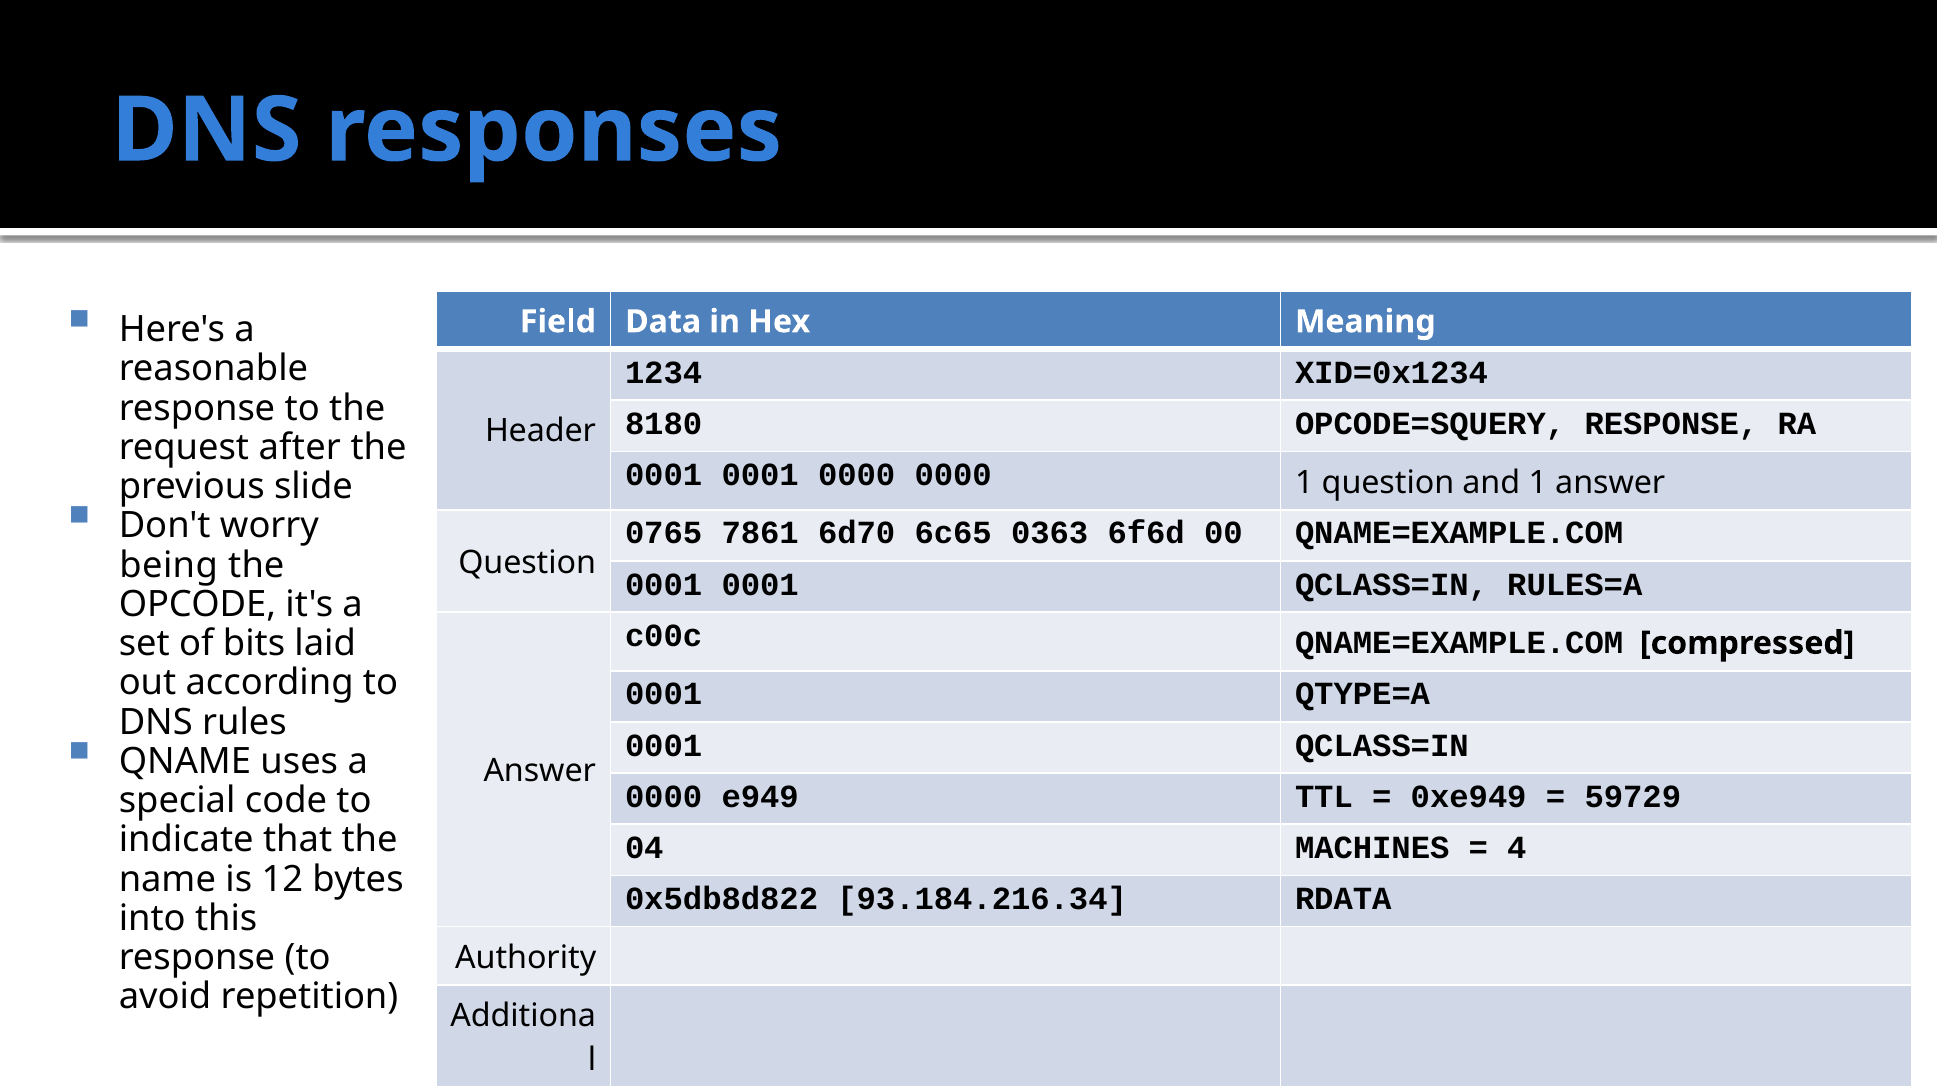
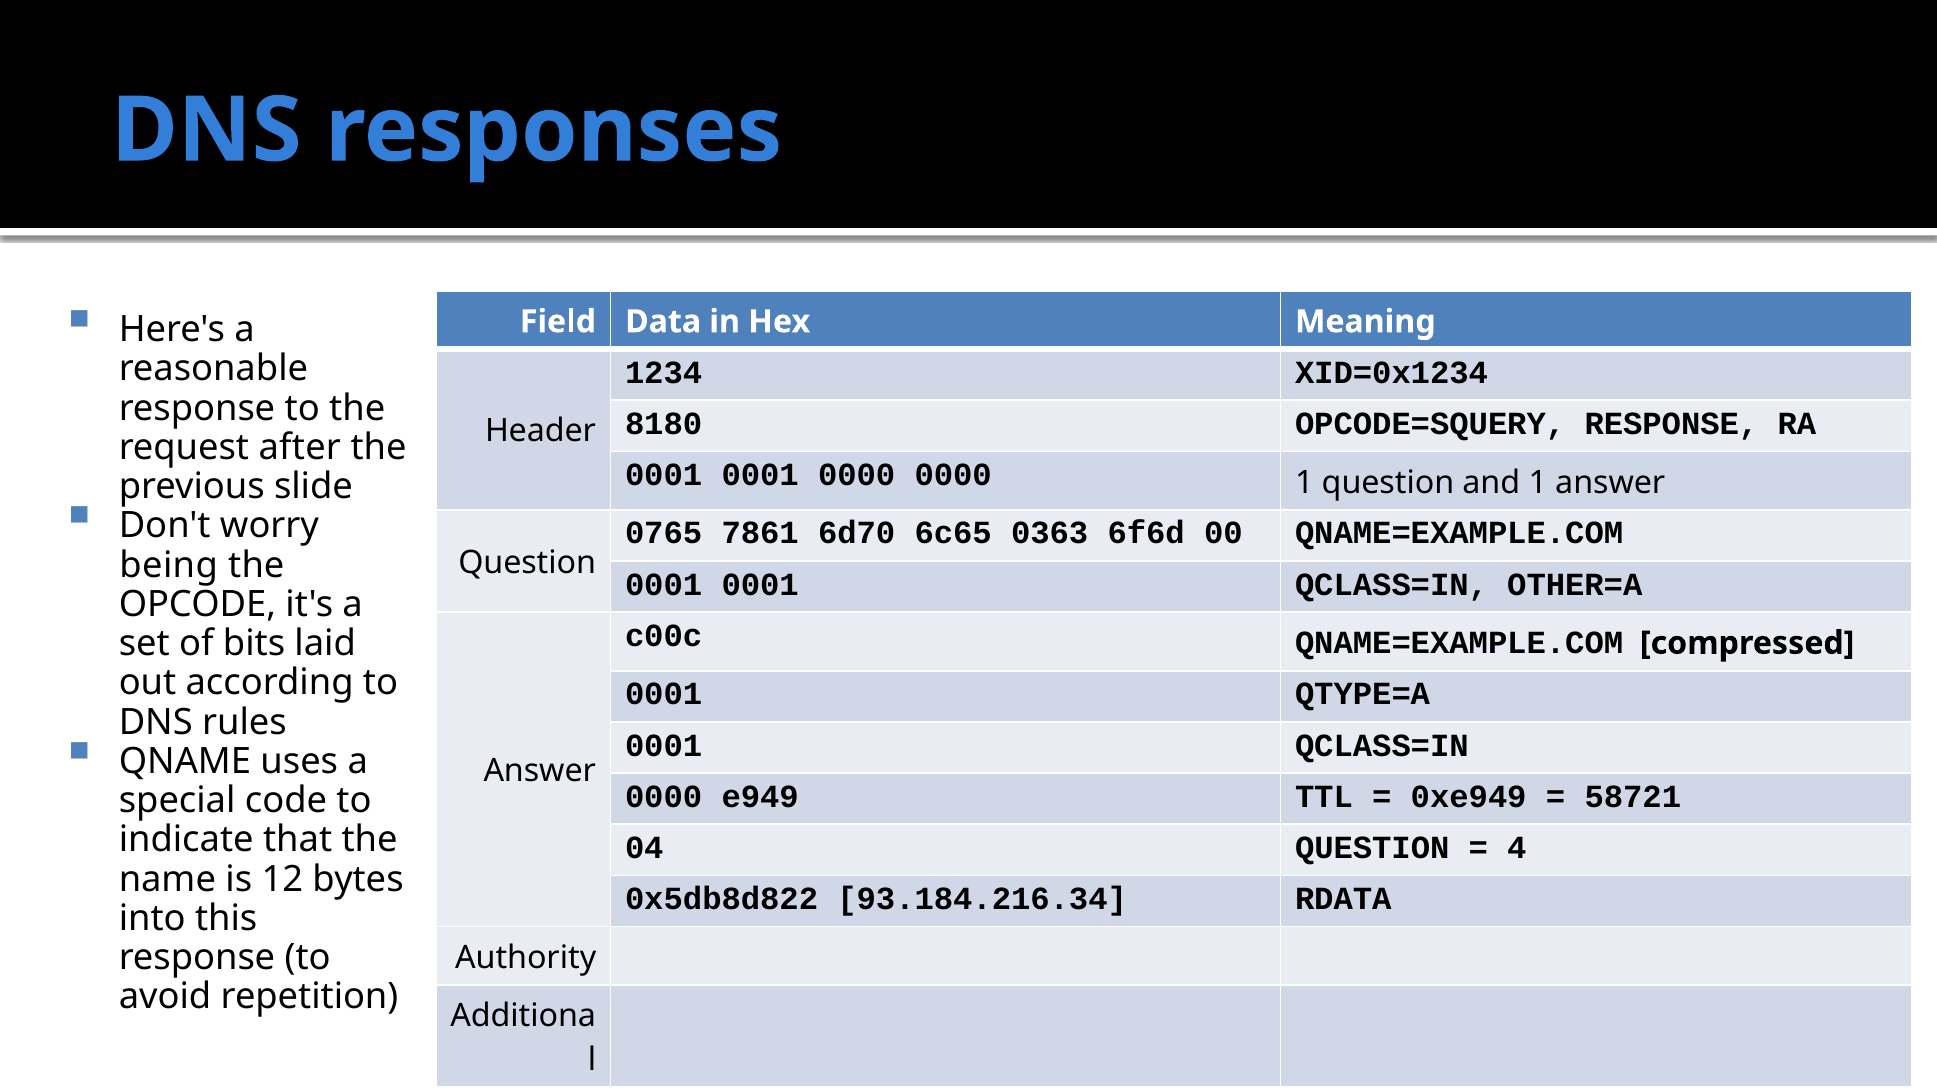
RULES=A: RULES=A -> OTHER=A (1575, 584)
59729: 59729 -> 58721 (1633, 796)
04 MACHINES: MACHINES -> QUESTION (1372, 847)
